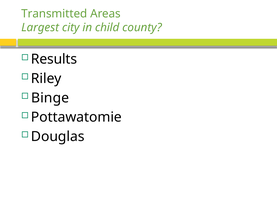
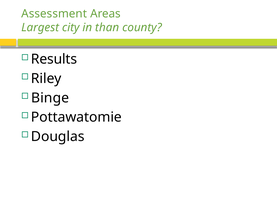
Transmitted: Transmitted -> Assessment (54, 14)
child: child -> than (107, 28)
